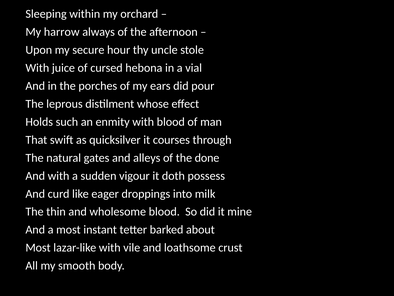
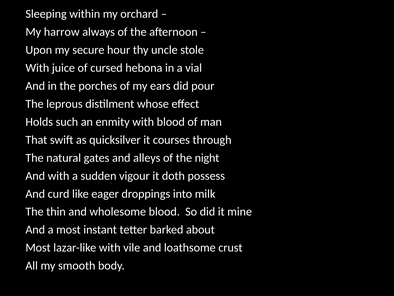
done: done -> night (207, 158)
